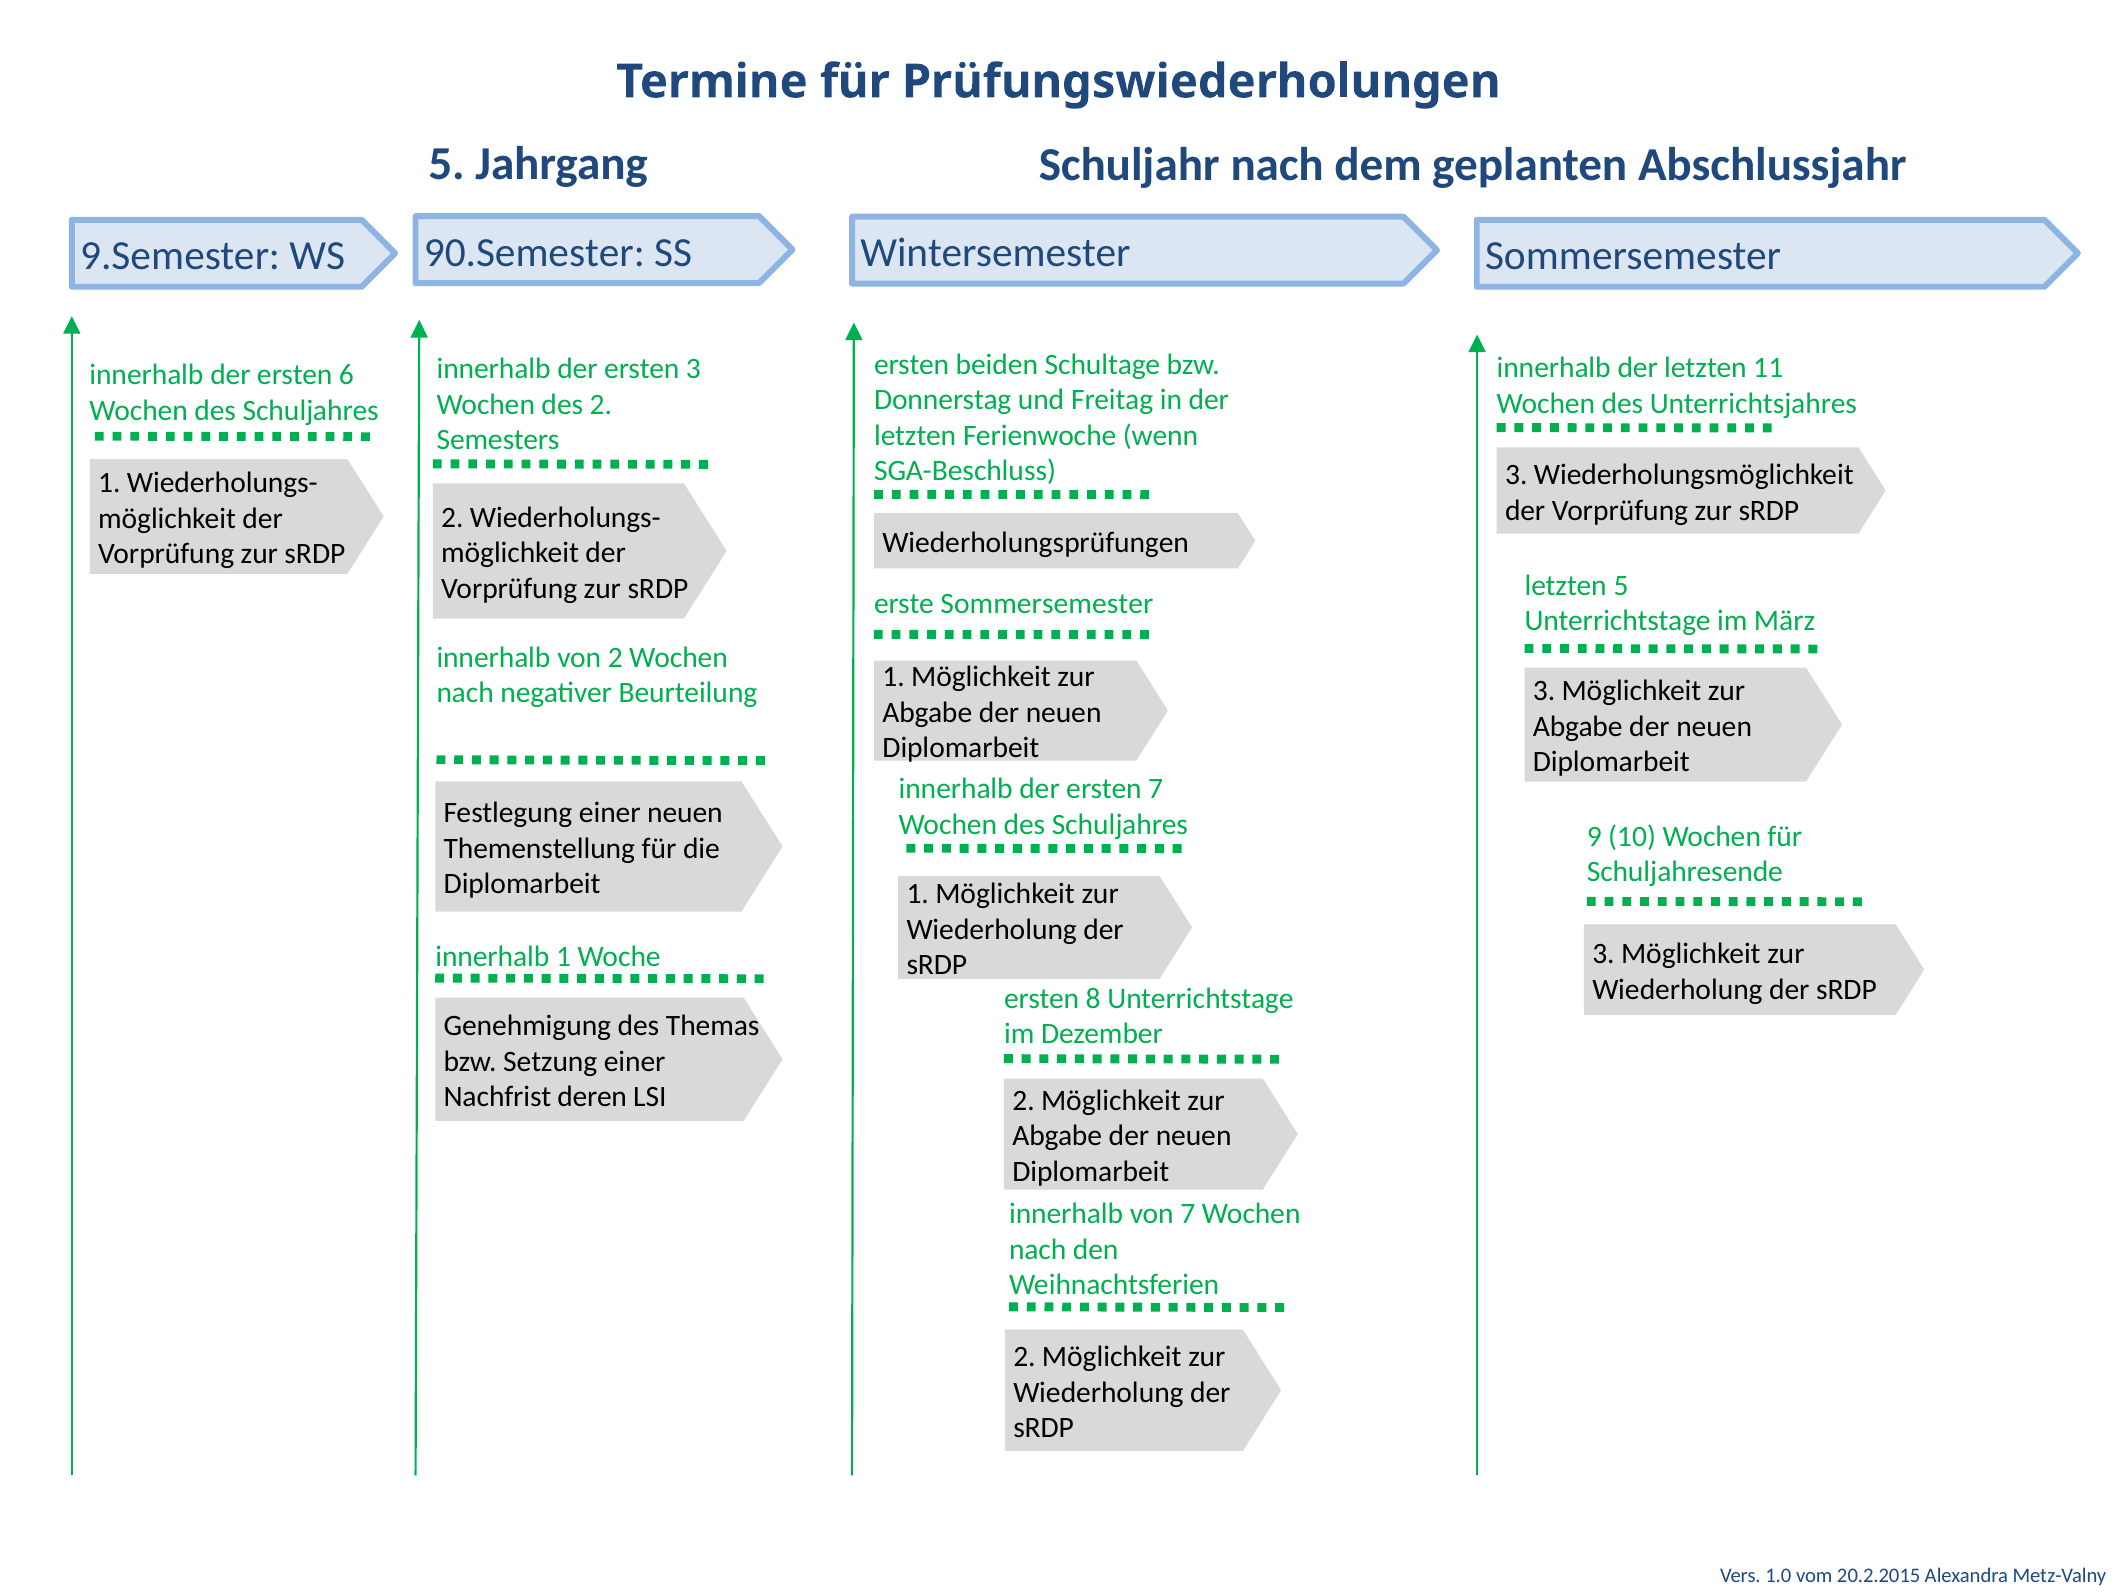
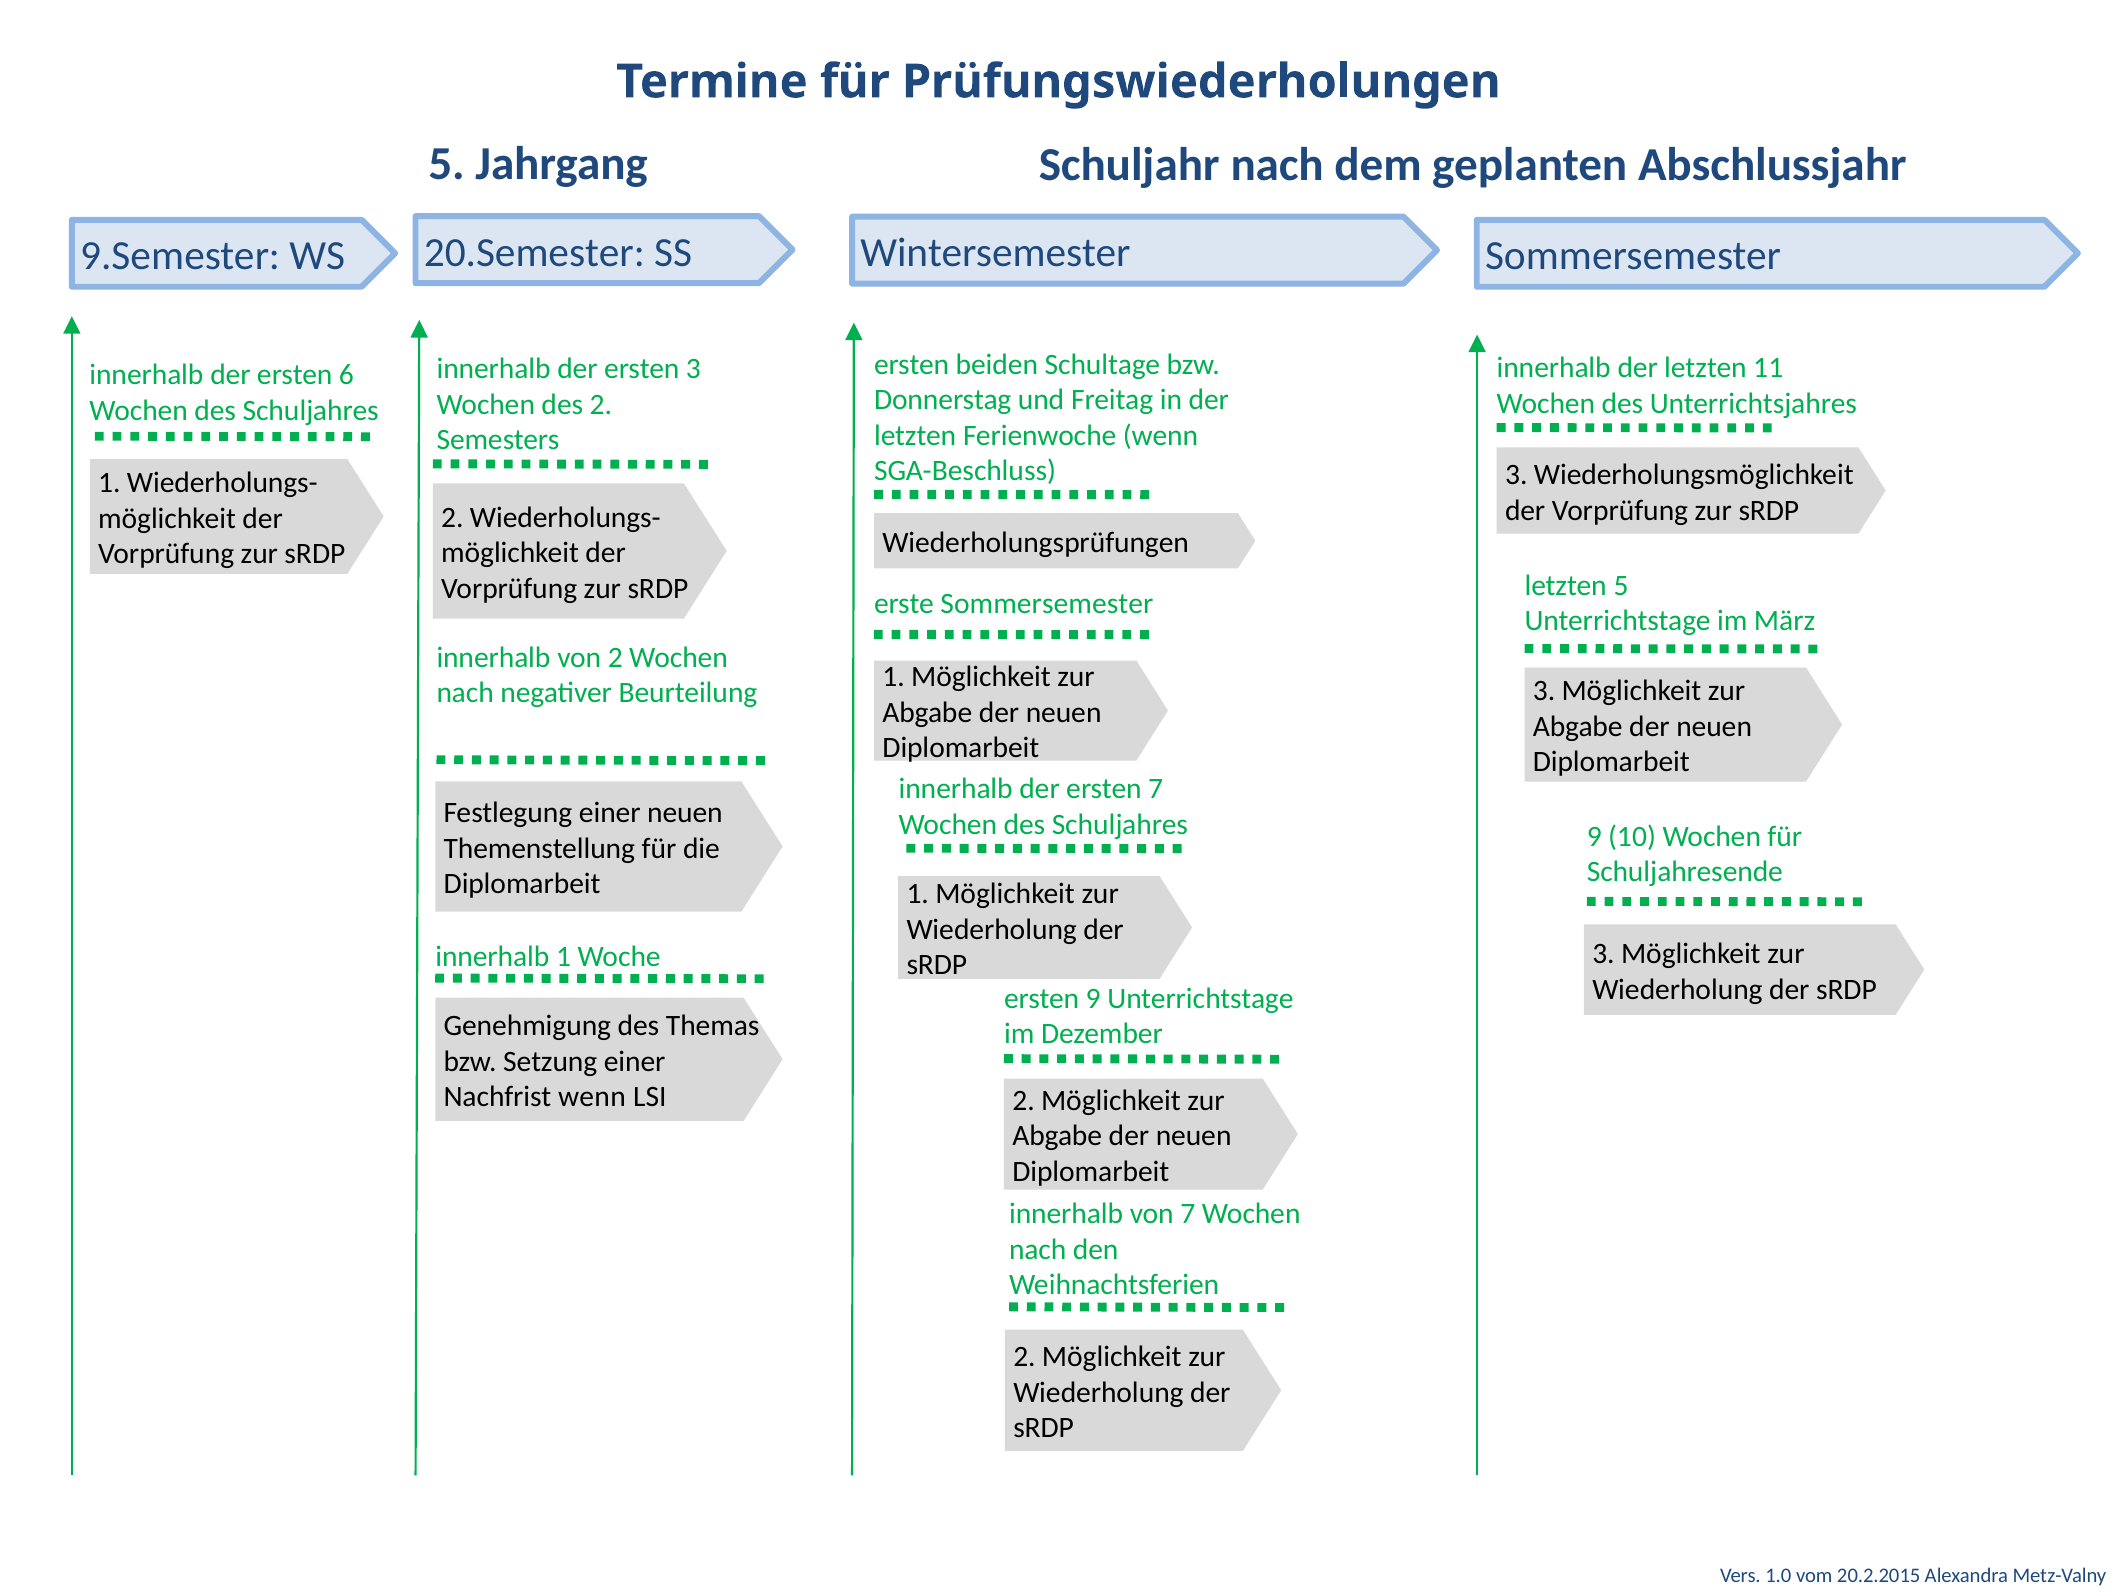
90.Semester: 90.Semester -> 20.Semester (534, 252)
ersten 8: 8 -> 9 (1093, 998)
Nachfrist deren: deren -> wenn (592, 1096)
